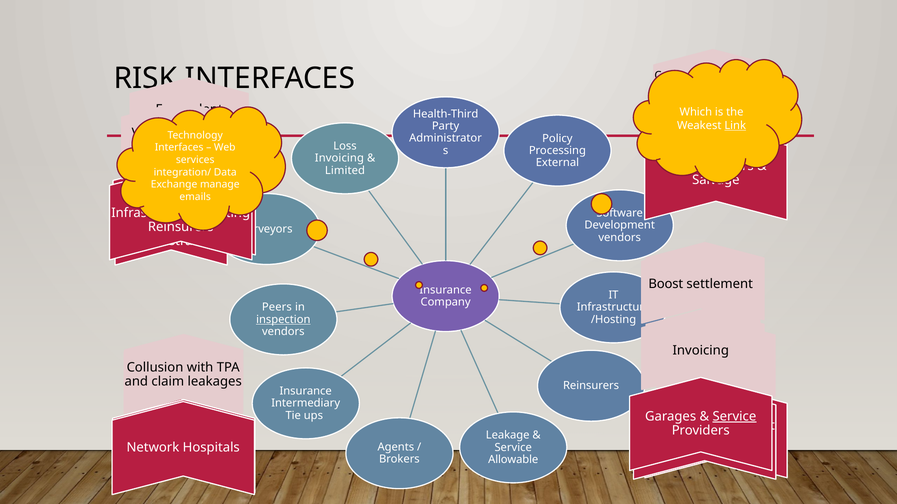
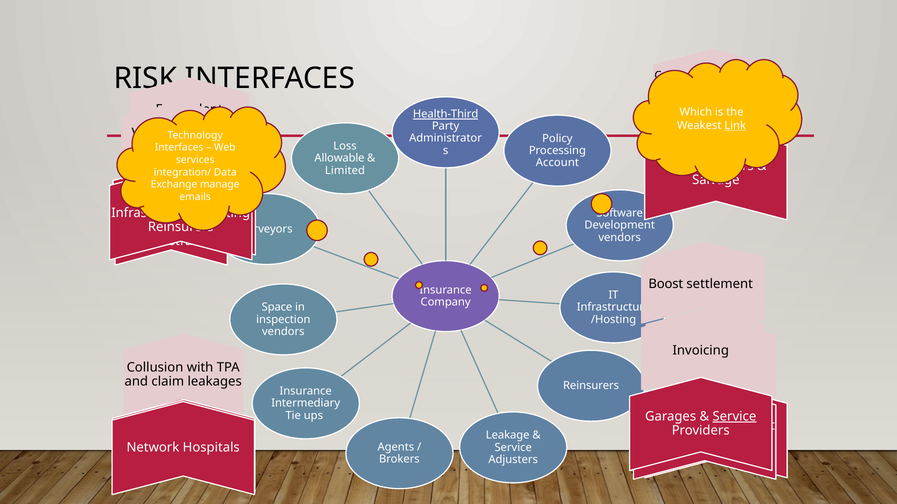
Health-Third underline: none -> present (446, 114)
Invoicing: Invoicing -> Allowable (340, 158)
External: External -> Account (557, 163)
Peers: Peers -> Space (277, 308)
inspection underline: present -> none (283, 320)
Allowable: Allowable -> Adjusters (513, 460)
